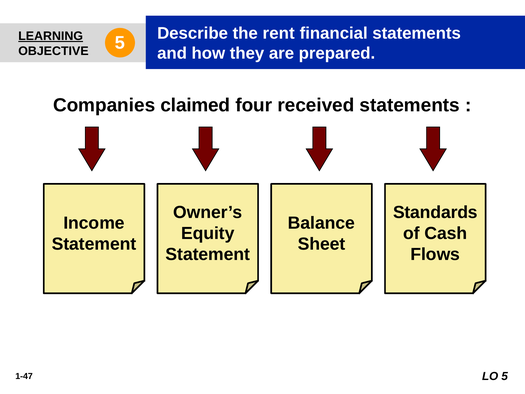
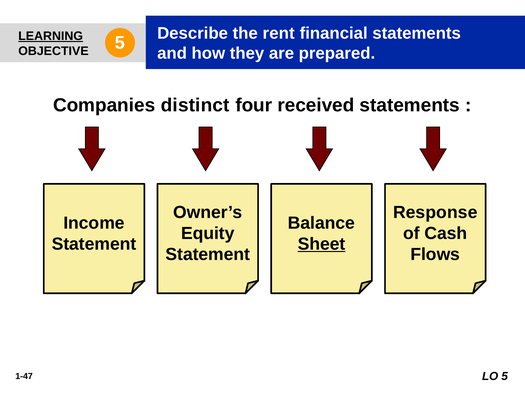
claimed: claimed -> distinct (195, 105)
Standards: Standards -> Response (435, 212)
Sheet underline: none -> present (322, 244)
